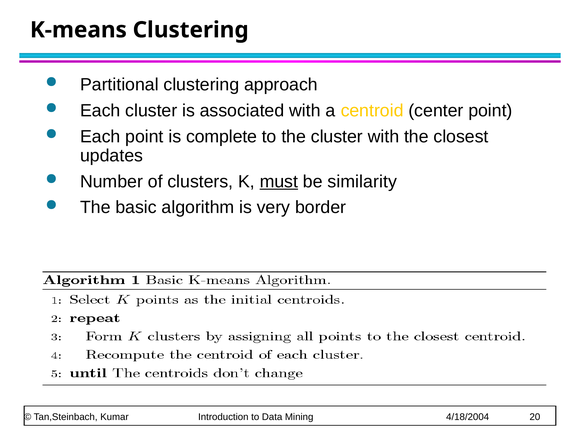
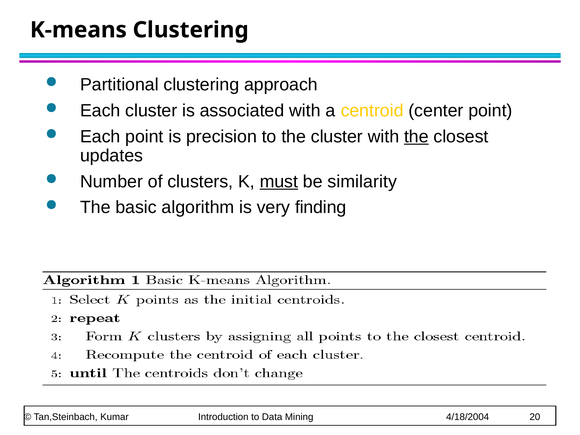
complete: complete -> precision (222, 137)
the underline: none -> present (416, 137)
border: border -> finding (321, 207)
